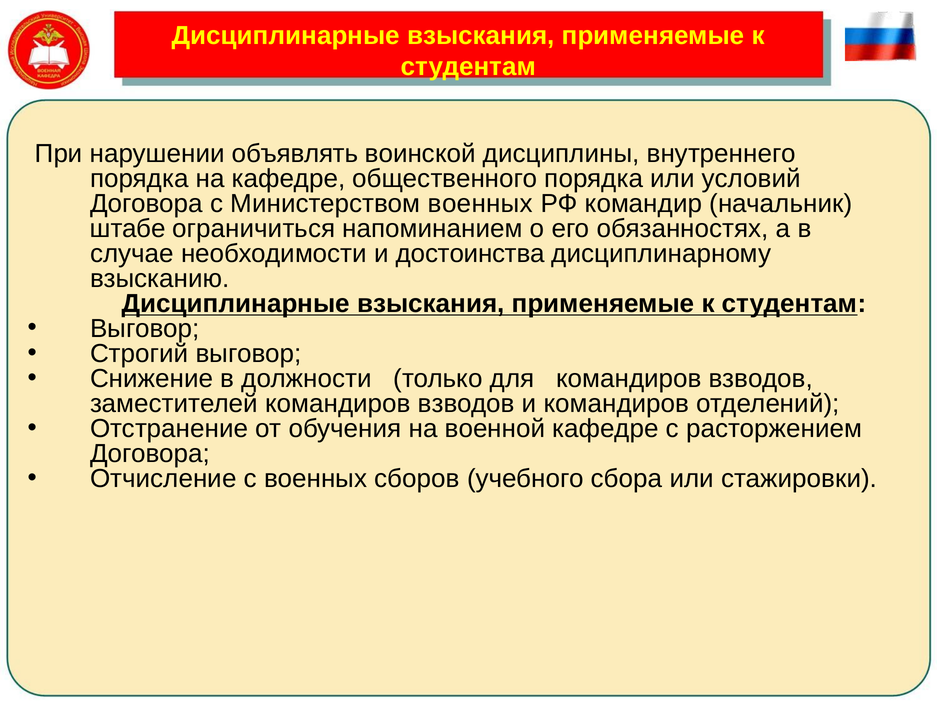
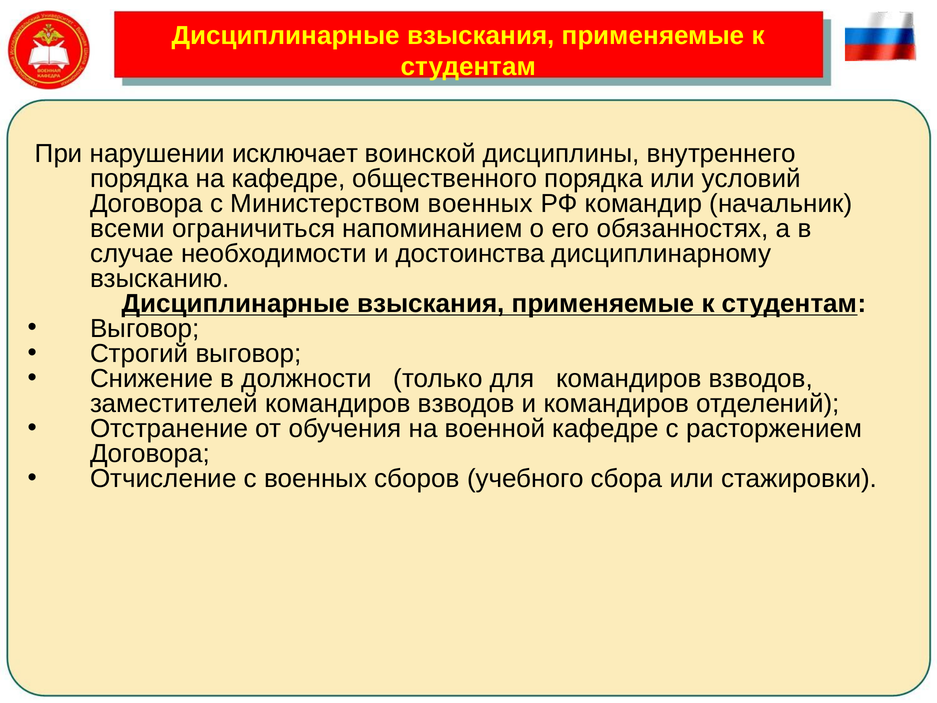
объявлять: объявлять -> исключает (295, 153)
штабе: штабе -> всеми (127, 228)
